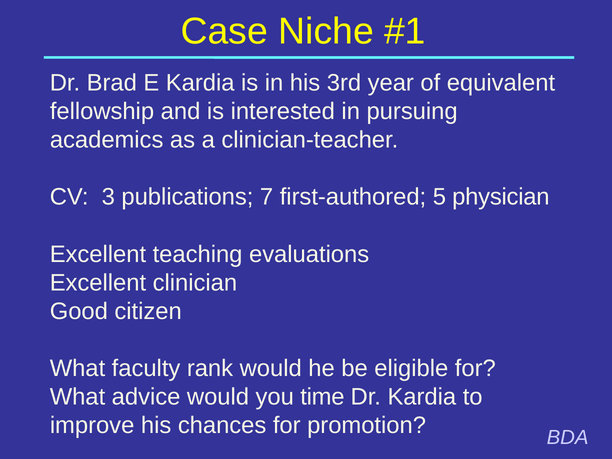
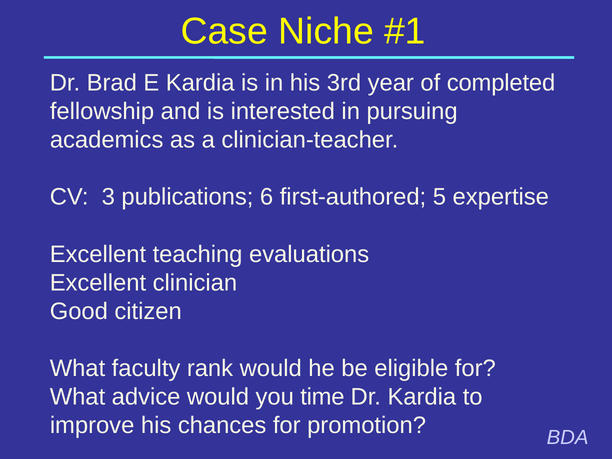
equivalent: equivalent -> completed (501, 83)
7: 7 -> 6 (267, 197)
physician: physician -> expertise (501, 197)
